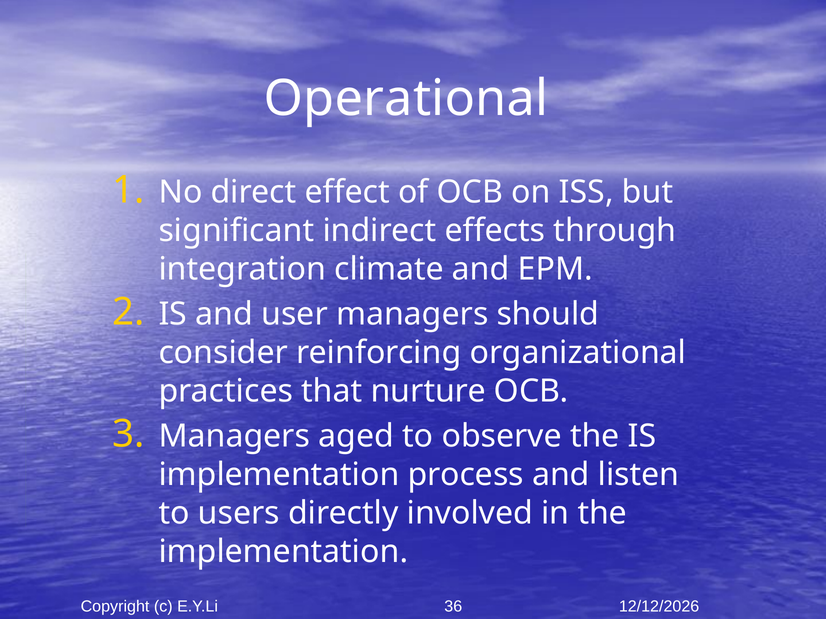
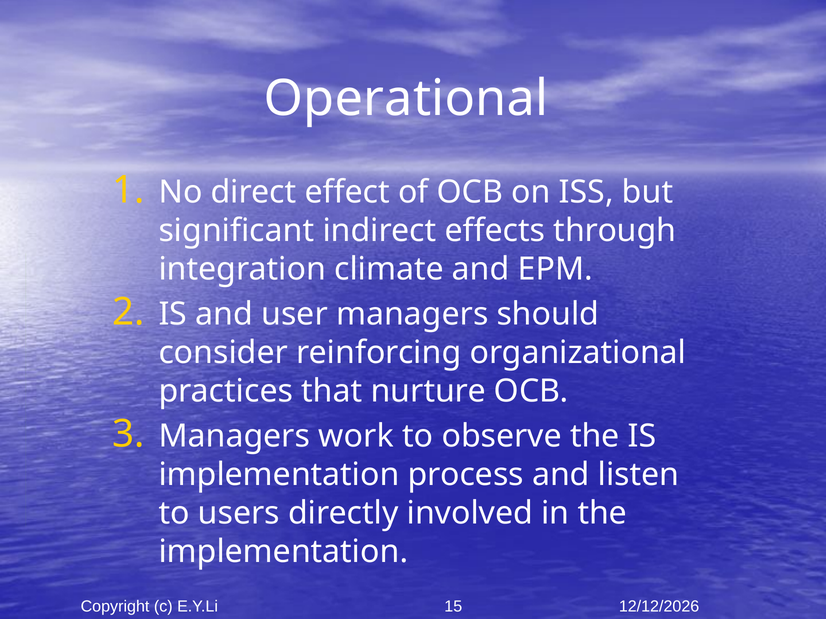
aged: aged -> work (356, 437)
36: 36 -> 15 (453, 607)
